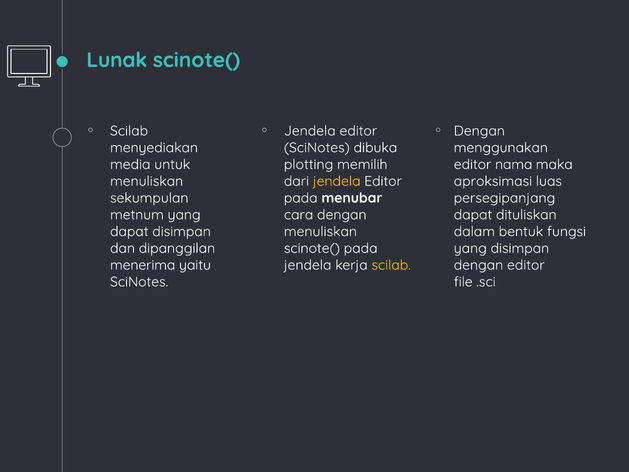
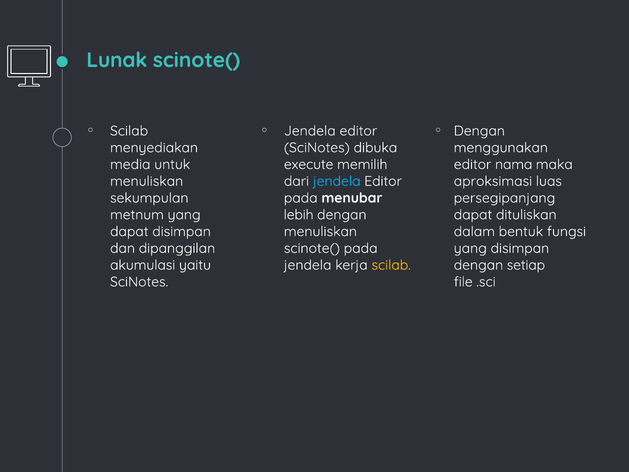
plotting: plotting -> execute (309, 164)
jendela colour: yellow -> light blue (337, 181)
cara: cara -> lebih (299, 215)
menerima: menerima -> akumulasi (143, 265)
dengan editor: editor -> setiap (526, 265)
